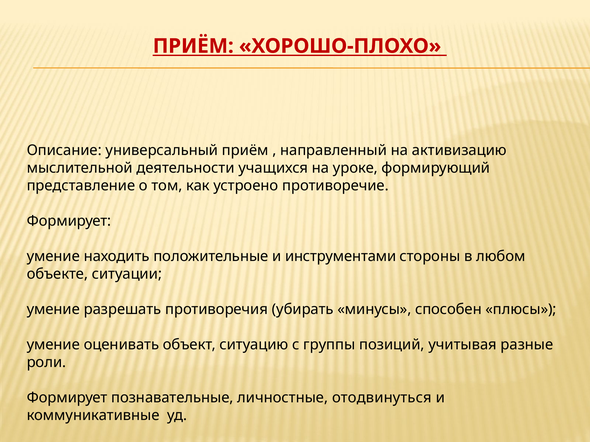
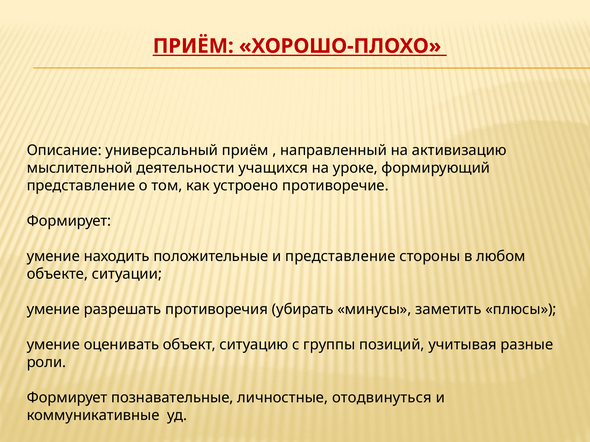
и инструментами: инструментами -> представление (340, 257)
способен: способен -> заметить (448, 310)
